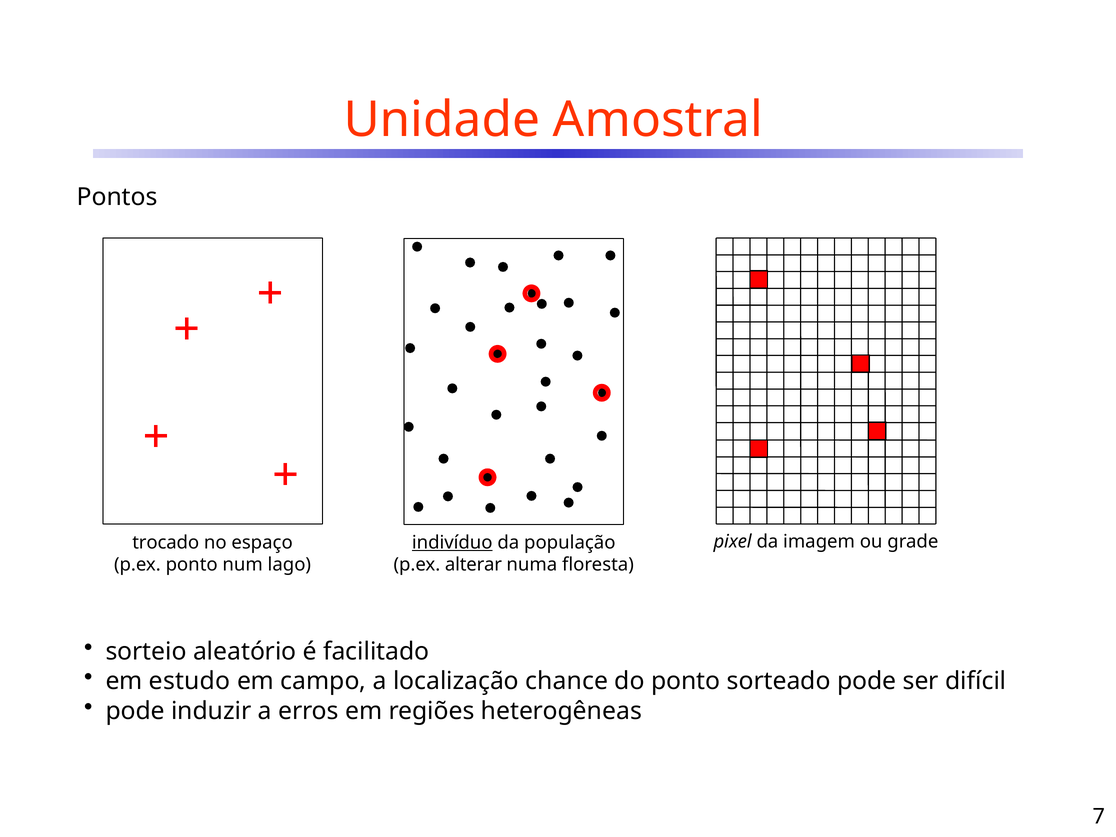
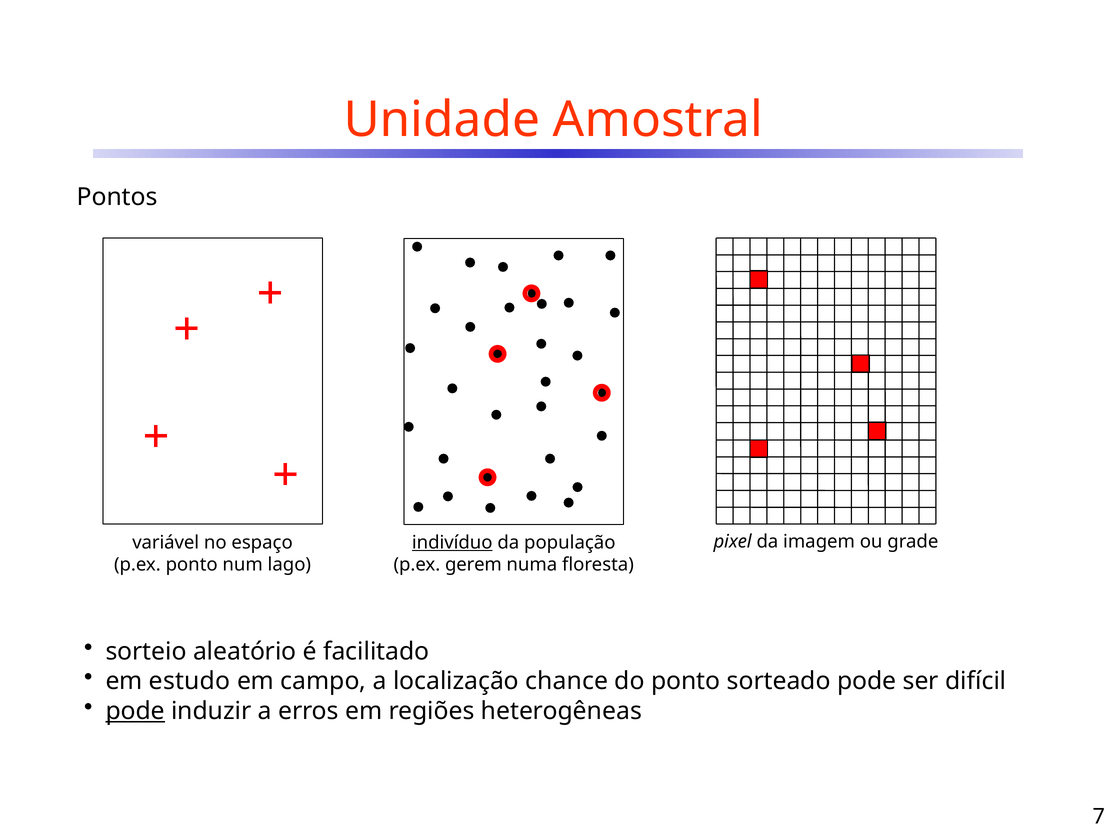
trocado: trocado -> variável (166, 543)
alterar: alterar -> gerem (473, 565)
pode underline: none -> present (135, 711)
